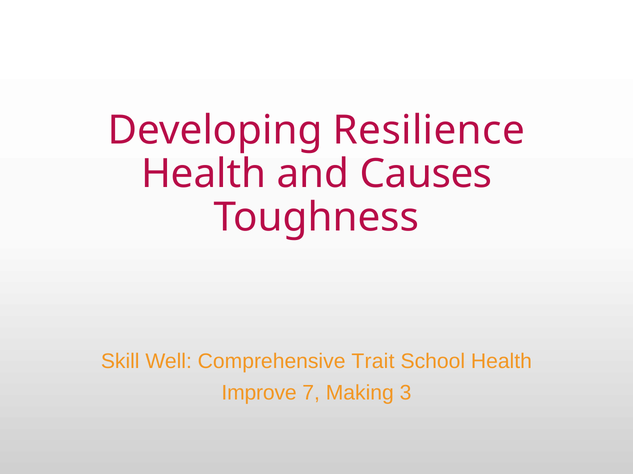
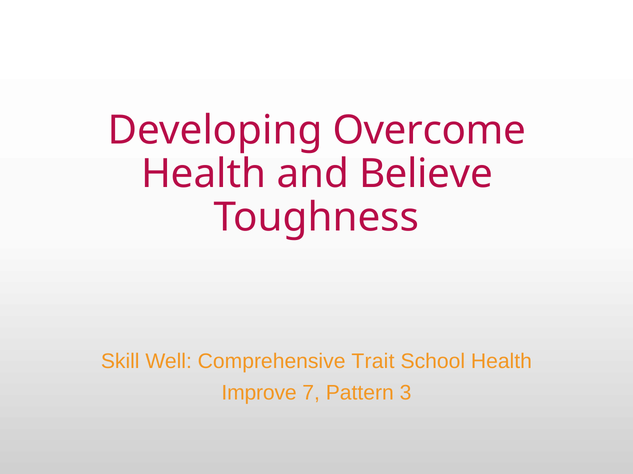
Resilience: Resilience -> Overcome (429, 130)
Causes: Causes -> Believe (426, 174)
Making: Making -> Pattern (360, 393)
